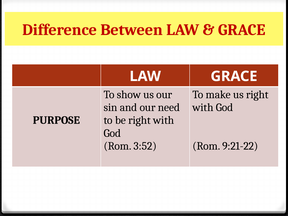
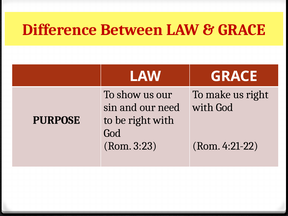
3:52: 3:52 -> 3:23 (145, 146)
9:21-22: 9:21-22 -> 4:21-22 (240, 146)
